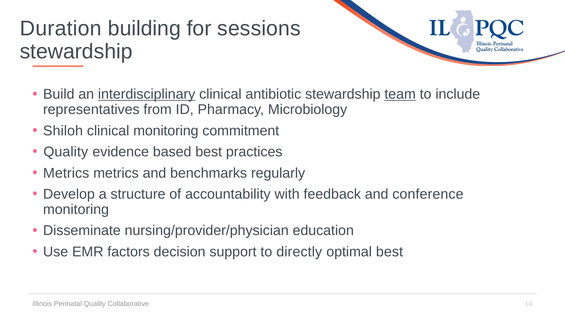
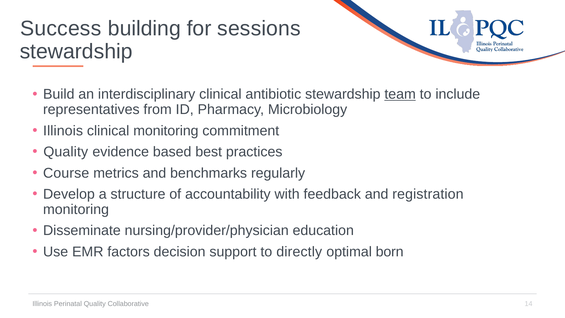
Duration: Duration -> Success (61, 28)
interdisciplinary underline: present -> none (147, 94)
Shiloh: Shiloh -> Illinois (63, 131)
Metrics: Metrics -> Course (66, 173)
conference: conference -> registration (428, 194)
optimal best: best -> born (390, 252)
